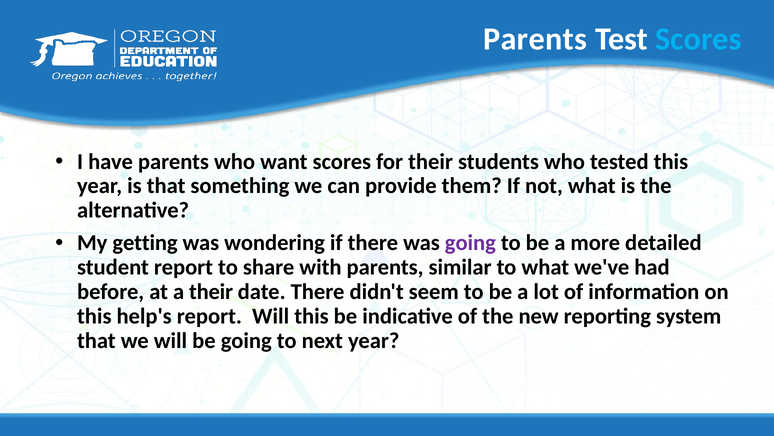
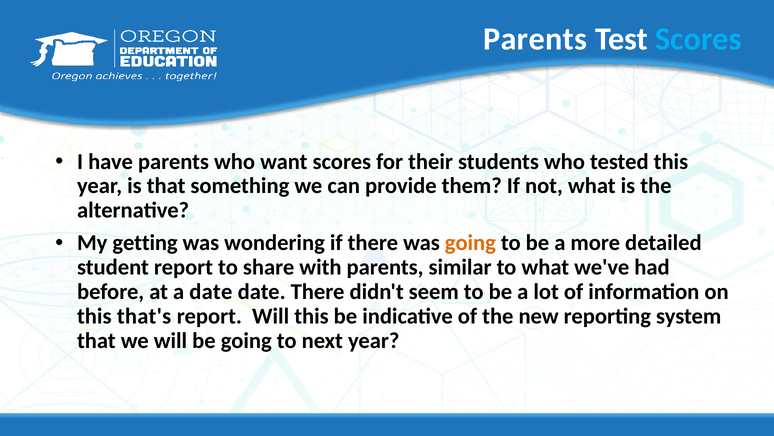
going colour: purple -> orange (470, 243)
a their: their -> date (211, 291)
help's: help's -> that's (144, 316)
